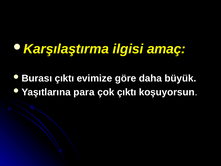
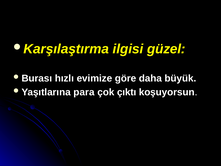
amaç: amaç -> güzel (166, 49)
çıktı: çıktı -> hızlı (64, 78)
